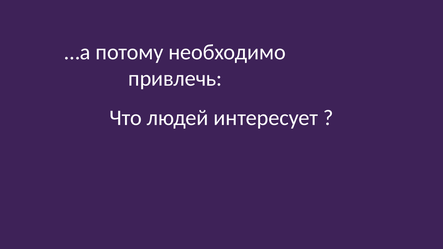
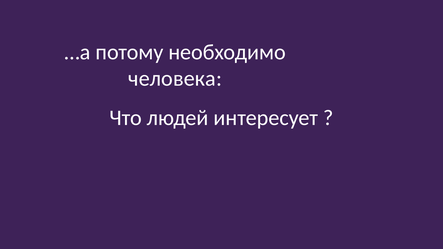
привлечь: привлечь -> человека (175, 79)
